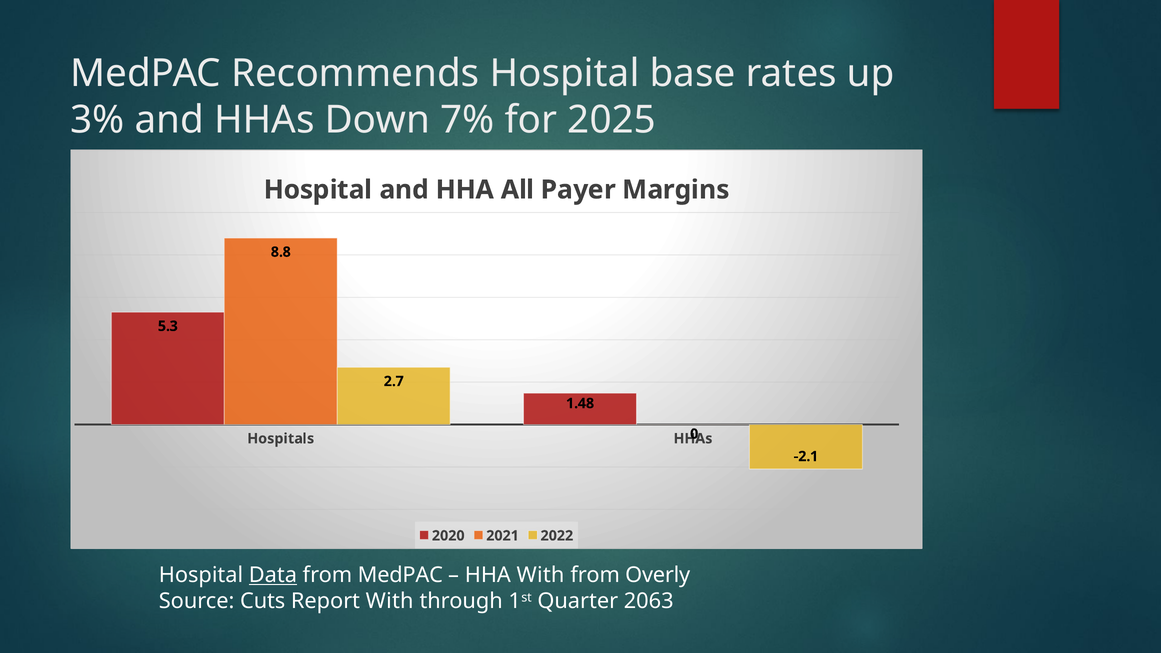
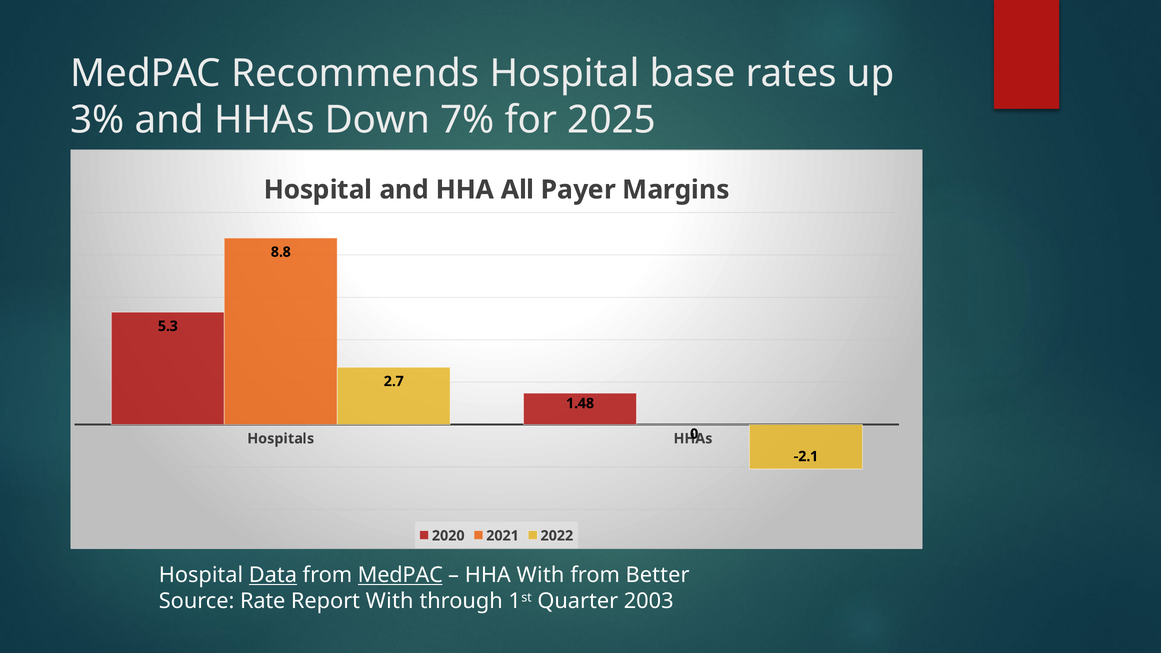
MedPAC underline: none -> present (400, 575)
Overly: Overly -> Better (658, 575)
Cuts: Cuts -> Rate (263, 601)
2063: 2063 -> 2003 (649, 601)
